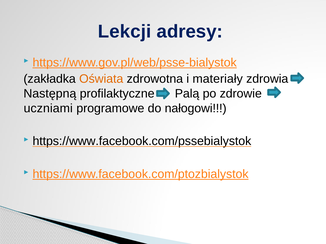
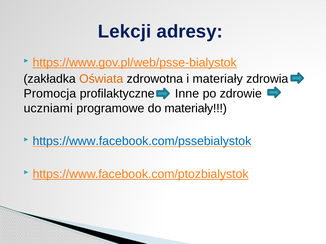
Następną: Następną -> Promocja (50, 94)
Palą: Palą -> Inne (187, 94)
do nałogowi: nałogowi -> materiały (196, 108)
https://www.facebook.com/pssebialystok colour: black -> blue (142, 141)
